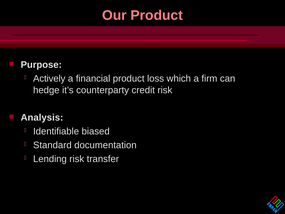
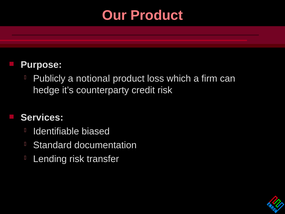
Actively: Actively -> Publicly (49, 79)
financial: financial -> notional (93, 79)
Analysis: Analysis -> Services (42, 118)
